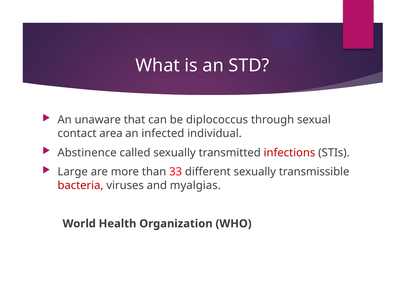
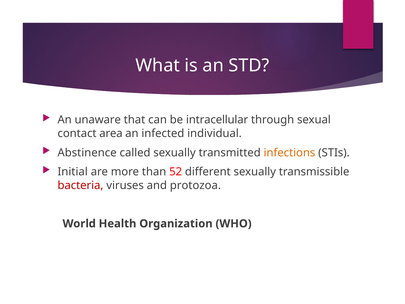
diplococcus: diplococcus -> intracellular (217, 120)
infections colour: red -> orange (289, 152)
Large: Large -> Initial (73, 172)
33: 33 -> 52 (176, 172)
myalgias: myalgias -> protozoa (195, 185)
